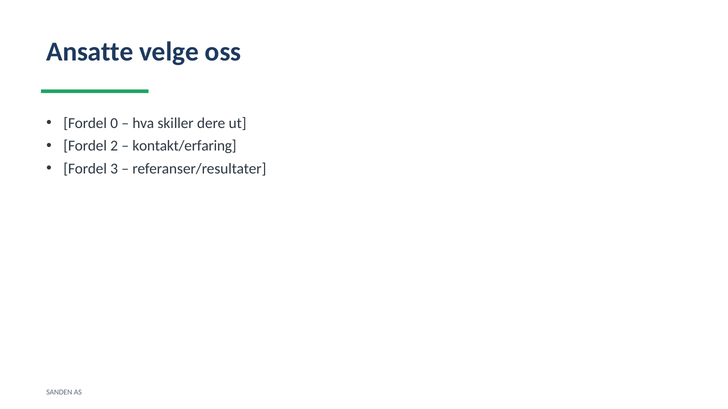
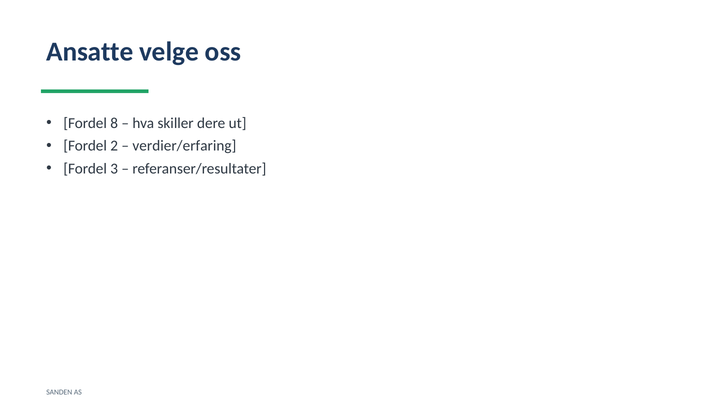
0: 0 -> 8 (114, 123)
kontakt/erfaring: kontakt/erfaring -> verdier/erfaring (184, 146)
